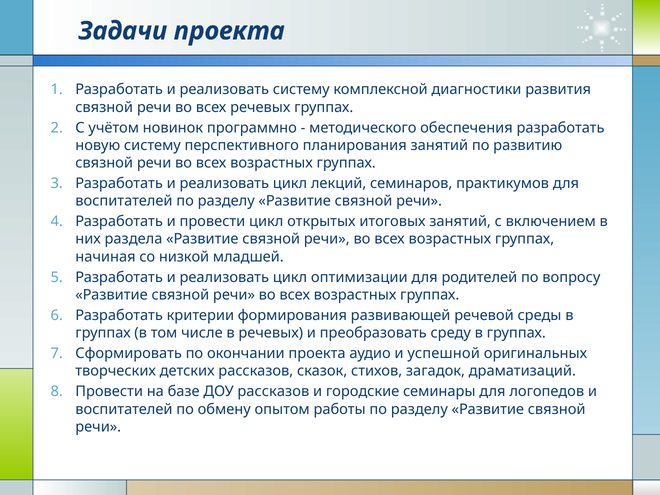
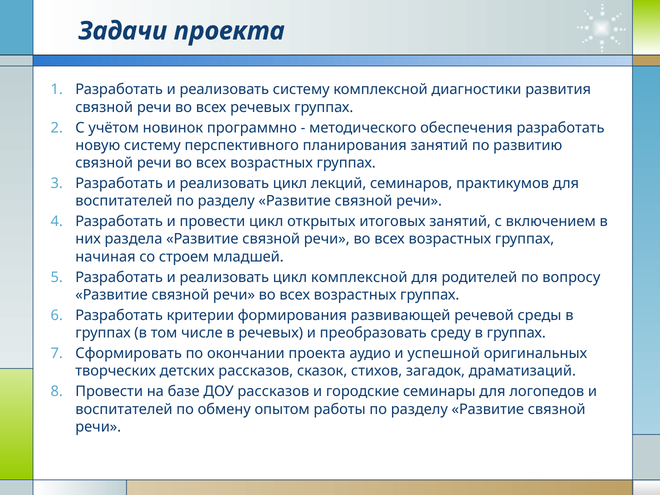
низкой: низкой -> строем (184, 257)
цикл оптимизации: оптимизации -> комплексной (359, 277)
